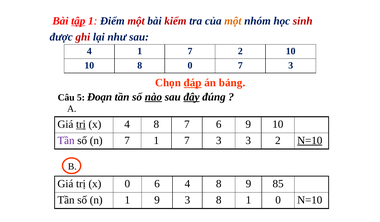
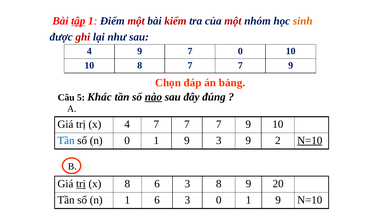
một colour: orange -> red (233, 21)
sinh colour: red -> orange (303, 21)
4 1: 1 -> 9 (140, 51)
7 2: 2 -> 0 (240, 51)
8 0: 0 -> 7 (190, 65)
3: 3 -> 9 (291, 65)
đáp underline: present -> none (193, 83)
Đoạn: Đoạn -> Khác (100, 97)
đây underline: present -> none (192, 97)
trị underline: present -> none (81, 124)
x 4 8: 8 -> 7 (156, 124)
6: 6 -> 7 (219, 124)
Tần colour: purple -> blue (66, 140)
n 7: 7 -> 0 (127, 140)
7: 7 -> 9 (187, 140)
3 3: 3 -> 9 (248, 140)
trị underline: none -> present (81, 183)
x 0: 0 -> 8 (127, 183)
4: 4 -> 3 (187, 183)
85: 85 -> 20 (278, 183)
1 9: 9 -> 6 (157, 200)
3 8: 8 -> 0 (219, 200)
0: 0 -> 9 (278, 200)
